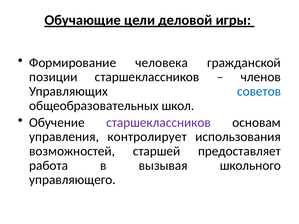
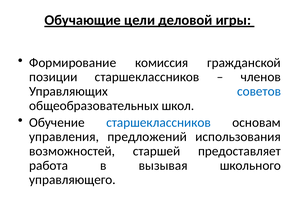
человека: человека -> комиссия (162, 63)
старшеклассников colour: purple -> blue (159, 123)
контролирует: контролирует -> предложений (147, 137)
